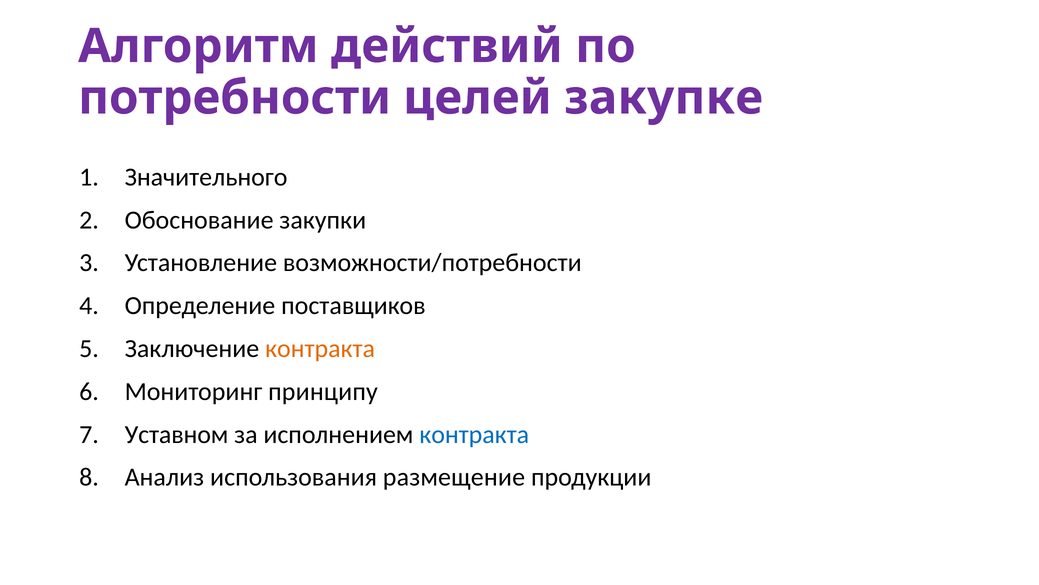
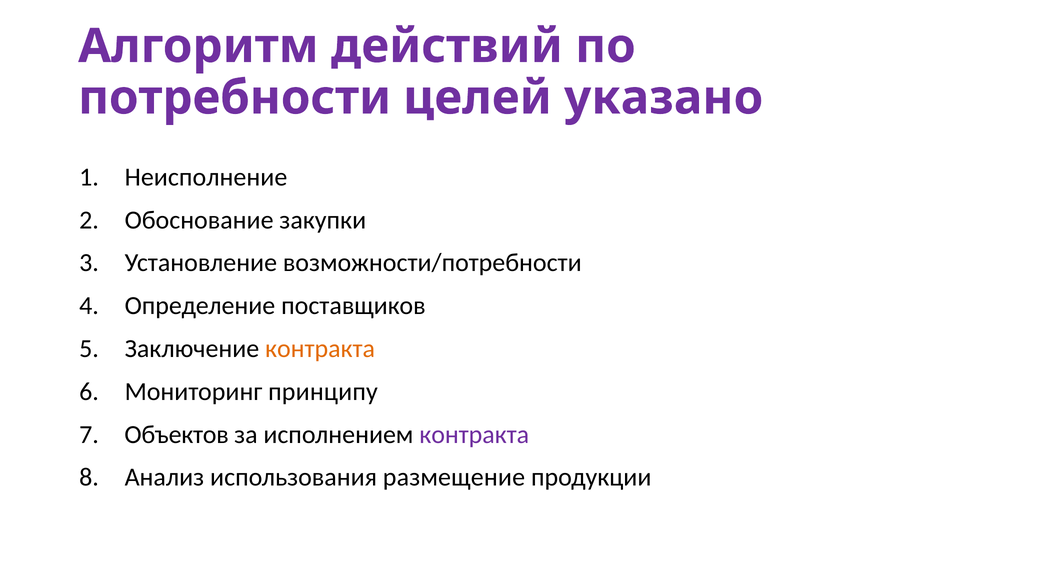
закупке: закупке -> указано (664, 98)
Значительного: Значительного -> Неисполнение (206, 177)
Уставном: Уставном -> Объектов (177, 434)
контракта colour: blue -> purple (474, 434)
